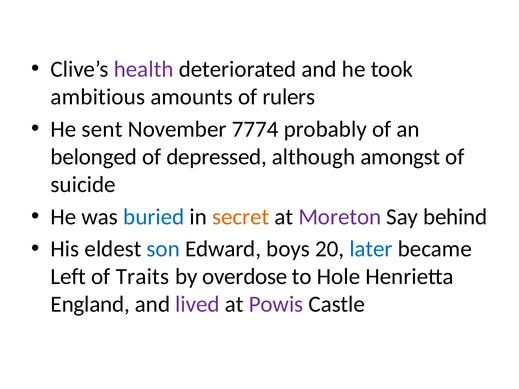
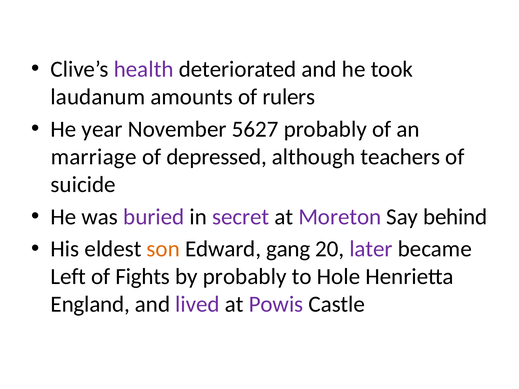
ambitious: ambitious -> laudanum (98, 97)
sent: sent -> year (102, 129)
7774: 7774 -> 5627 (255, 129)
belonged: belonged -> marriage (94, 157)
amongst: amongst -> teachers (400, 157)
buried colour: blue -> purple (154, 217)
secret colour: orange -> purple (241, 217)
son colour: blue -> orange (163, 249)
boys: boys -> gang (288, 249)
later colour: blue -> purple (371, 249)
Traits: Traits -> Fights (143, 277)
by overdose: overdose -> probably (245, 277)
